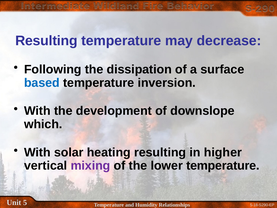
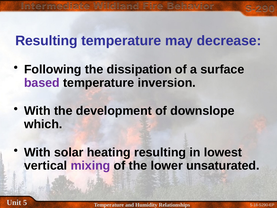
based colour: blue -> purple (42, 83)
higher: higher -> lowest (223, 152)
lower temperature: temperature -> unsaturated (223, 165)
